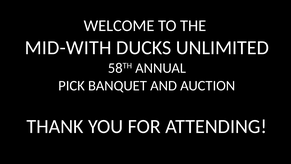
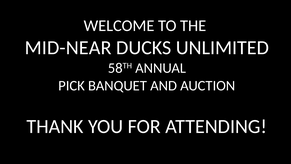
MID-WITH: MID-WITH -> MID-NEAR (68, 48)
